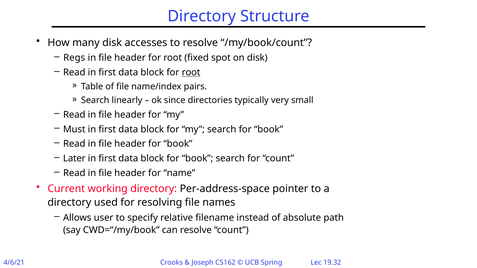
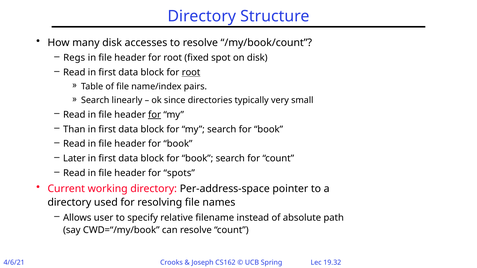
for underline: none -> present (155, 115)
Must: Must -> Than (74, 129)
name: name -> spots (179, 173)
